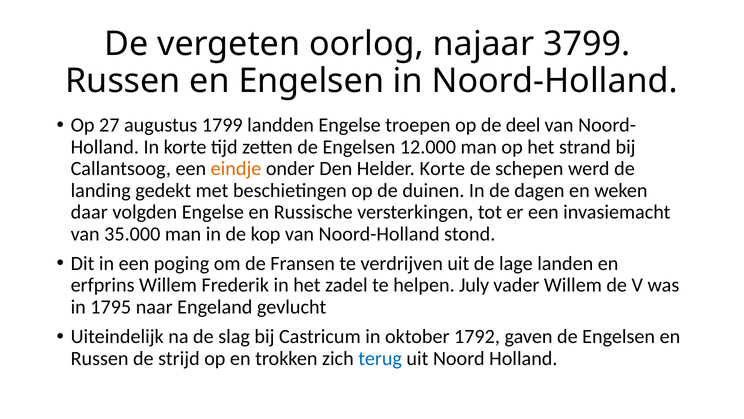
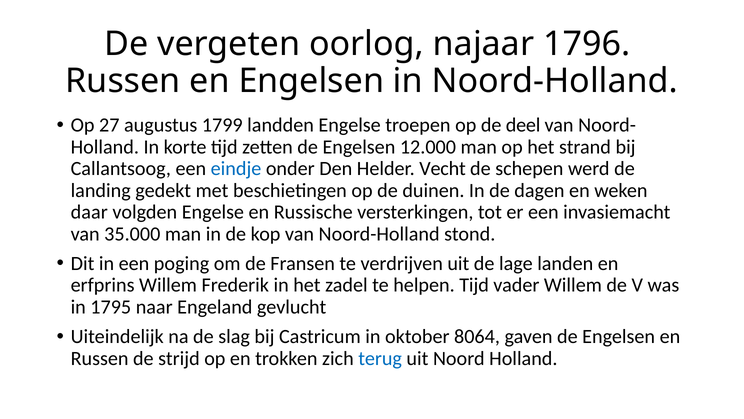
3799: 3799 -> 1796 (587, 44)
eindje colour: orange -> blue (236, 168)
Helder Korte: Korte -> Vecht (443, 168)
helpen July: July -> Tijd (474, 285)
1792: 1792 -> 8064 (477, 336)
